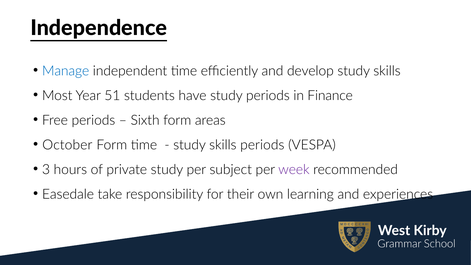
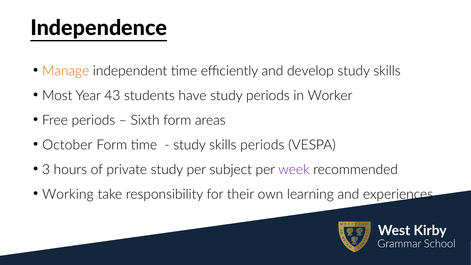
Manage colour: blue -> orange (66, 71)
51: 51 -> 43 (112, 95)
Finance: Finance -> Worker (330, 95)
Easedale: Easedale -> Working (68, 194)
